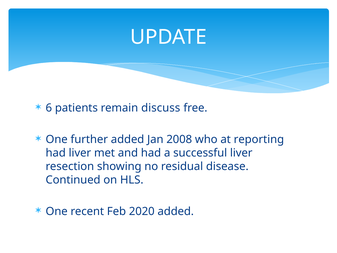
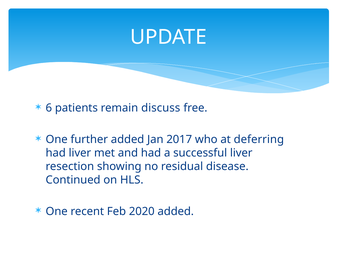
2008: 2008 -> 2017 (179, 139)
reporting: reporting -> deferring (259, 139)
